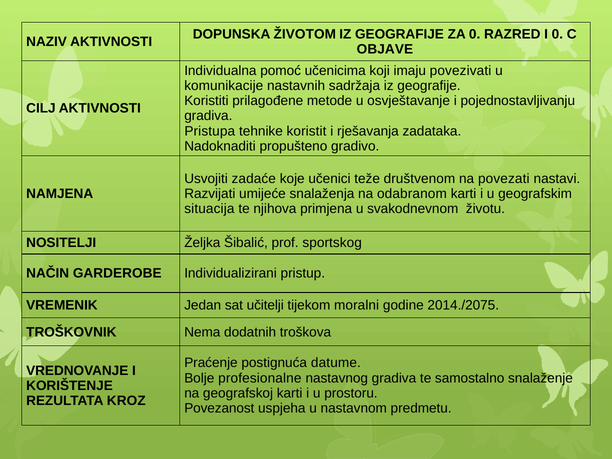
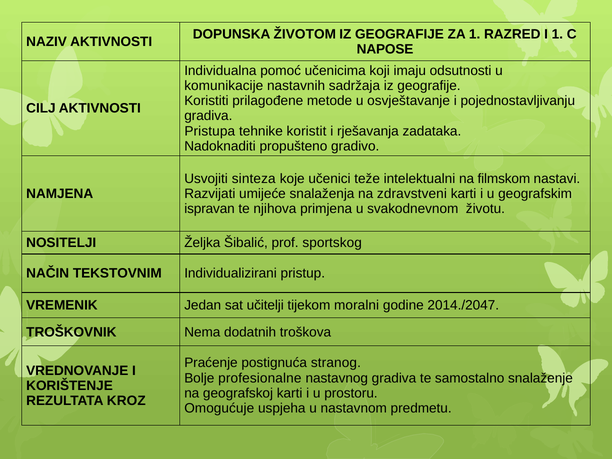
ZA 0: 0 -> 1 (475, 34)
I 0: 0 -> 1 (557, 34)
OBJAVE: OBJAVE -> NAPOSE (385, 49)
povezivati: povezivati -> odsutnosti (461, 71)
zadaće: zadaće -> sinteza (254, 179)
društvenom: društvenom -> intelektualni (419, 179)
povezati: povezati -> filmskom (504, 179)
odabranom: odabranom -> zdravstveni (412, 194)
situacija: situacija -> ispravan (210, 209)
GARDEROBE: GARDEROBE -> TEKSTOVNIM (117, 273)
2014./2075: 2014./2075 -> 2014./2047 (463, 305)
datume: datume -> stranog (336, 363)
Povezanost: Povezanost -> Omogućuje (219, 408)
